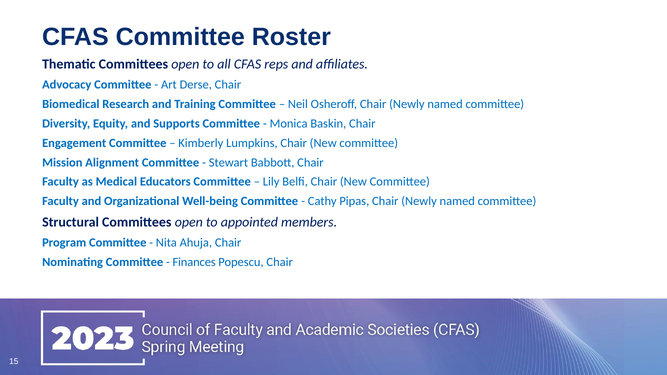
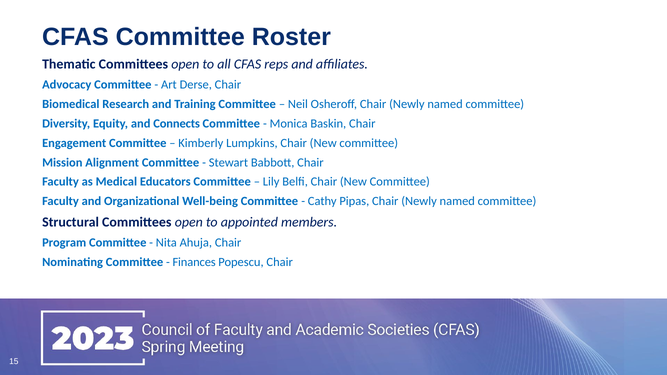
Supports: Supports -> Connects (177, 124)
